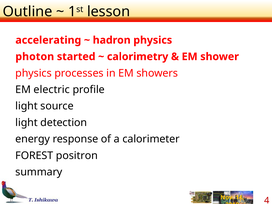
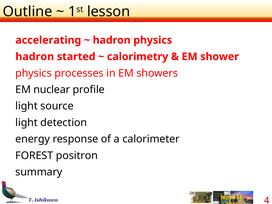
photon: photon -> hadron (35, 57)
electric: electric -> nuclear (52, 90)
